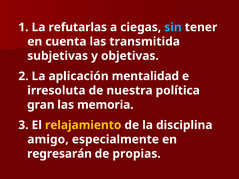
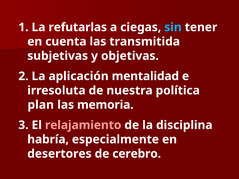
gran: gran -> plan (41, 105)
relajamiento colour: yellow -> pink (83, 125)
amigo: amigo -> habría (48, 140)
regresarán: regresarán -> desertores (59, 154)
propias: propias -> cerebro (137, 154)
